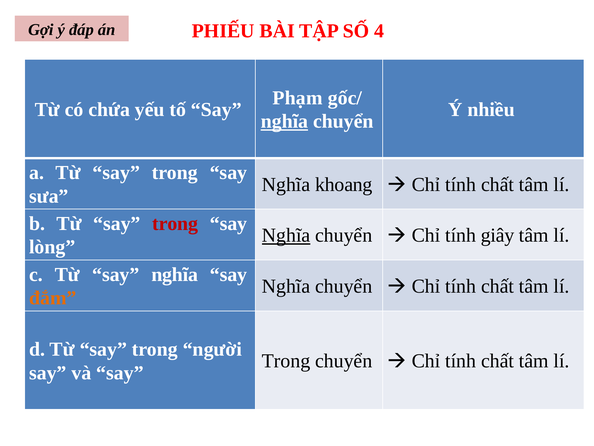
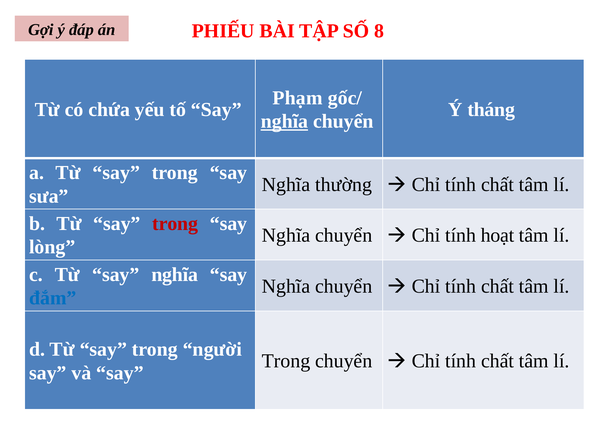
4: 4 -> 8 (379, 31)
nhiều: nhiều -> tháng (491, 110)
khoang: khoang -> thường (344, 184)
Nghĩa underline: present -> none (286, 235)
giây: giây -> hoạt (498, 235)
đắm colour: orange -> blue (53, 298)
